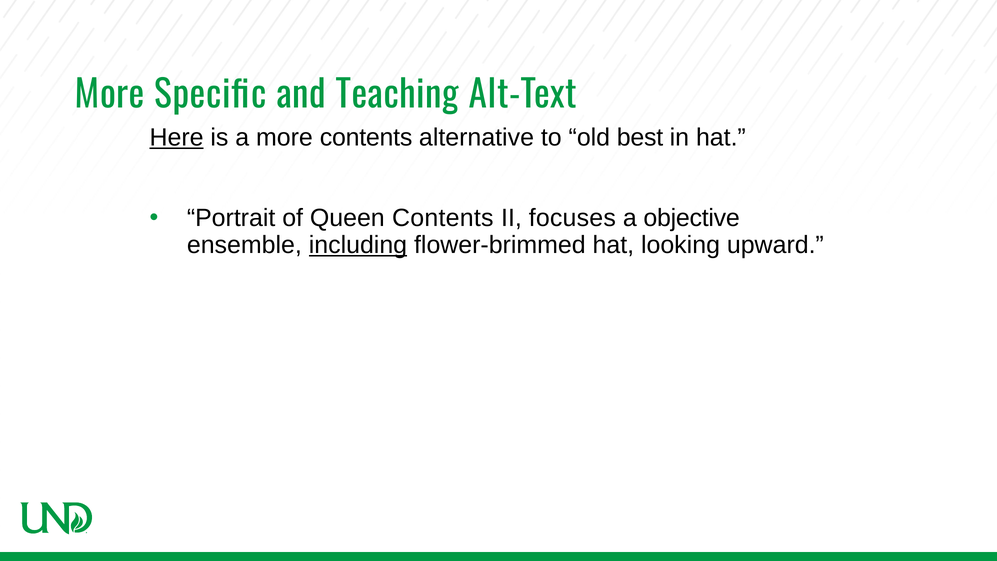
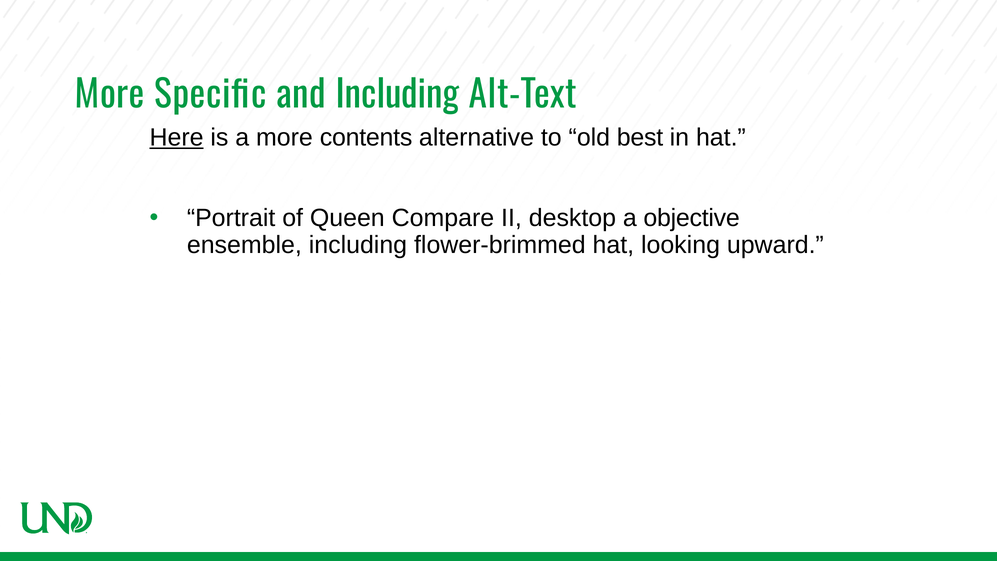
and Teaching: Teaching -> Including (397, 95)
Queen Contents: Contents -> Compare (443, 218)
focuses: focuses -> desktop (572, 218)
including underline: present -> none (358, 245)
